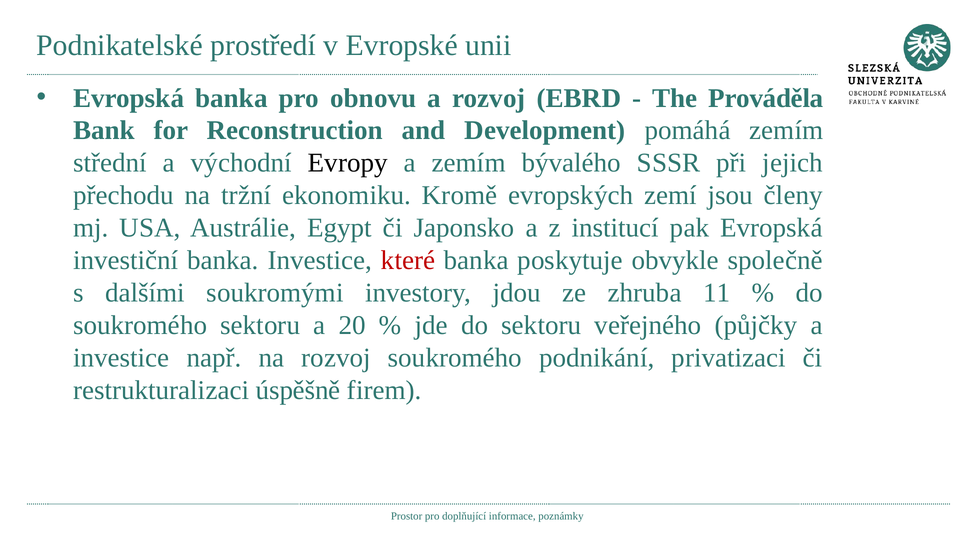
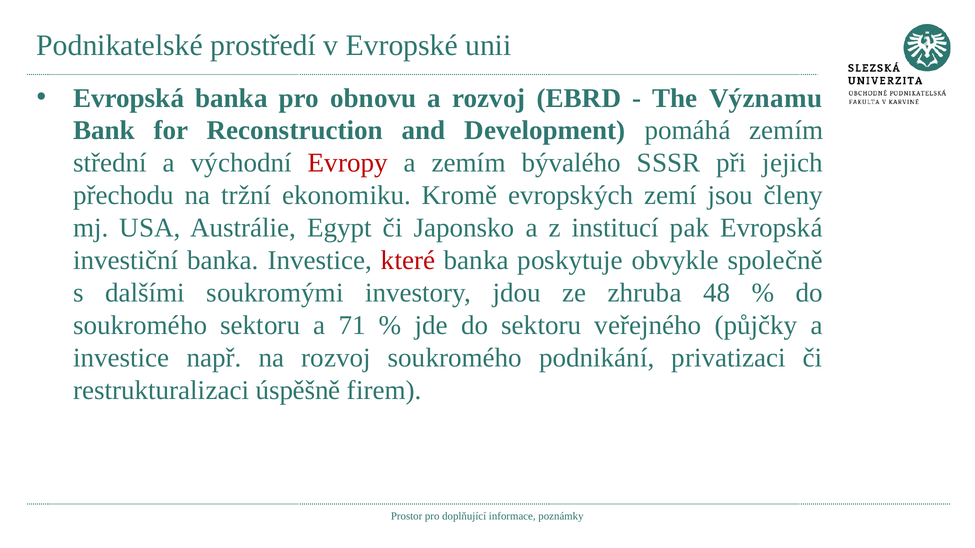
Prováděla: Prováděla -> Významu (766, 98)
Evropy colour: black -> red (348, 163)
11: 11 -> 48 (717, 293)
20: 20 -> 71 (352, 326)
